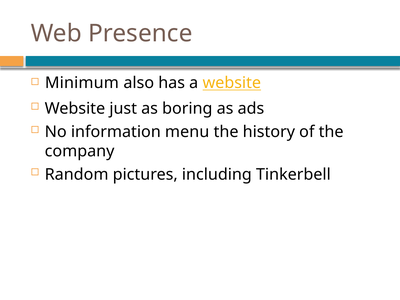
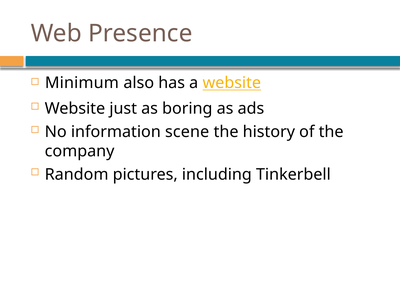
menu: menu -> scene (187, 132)
